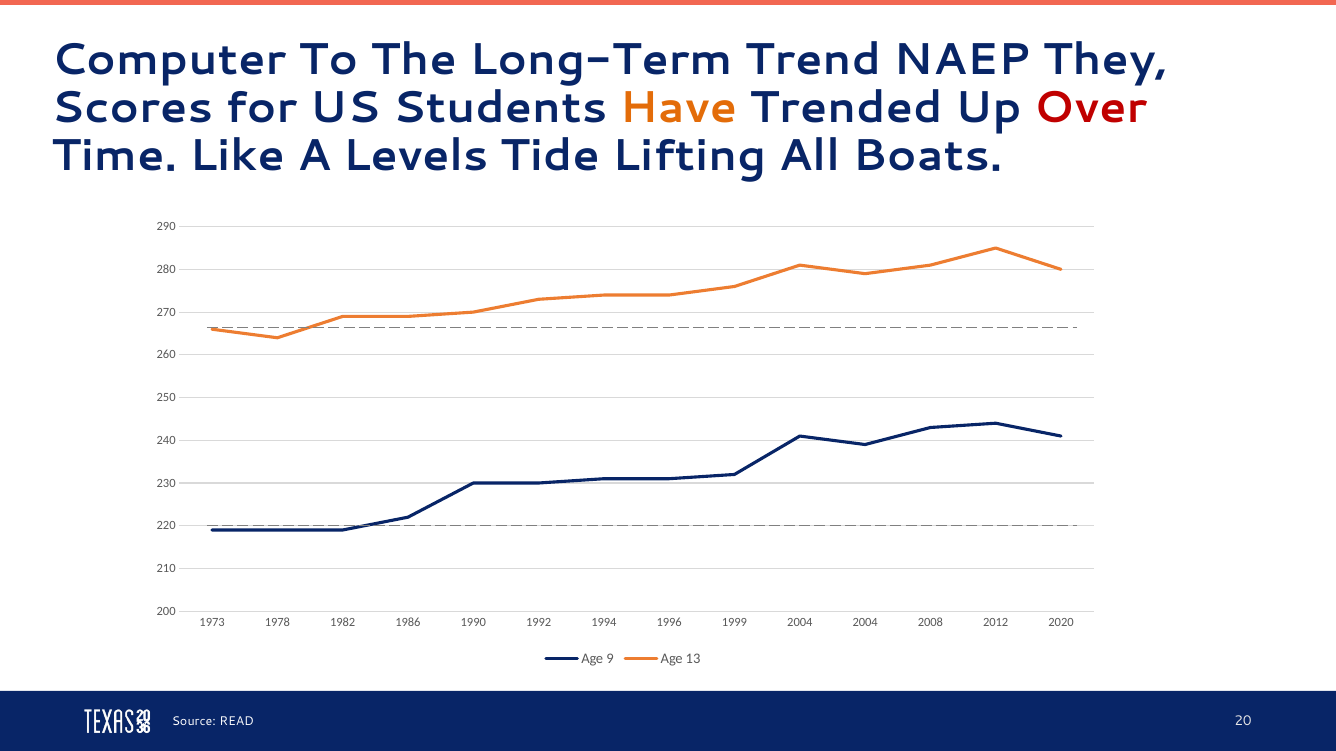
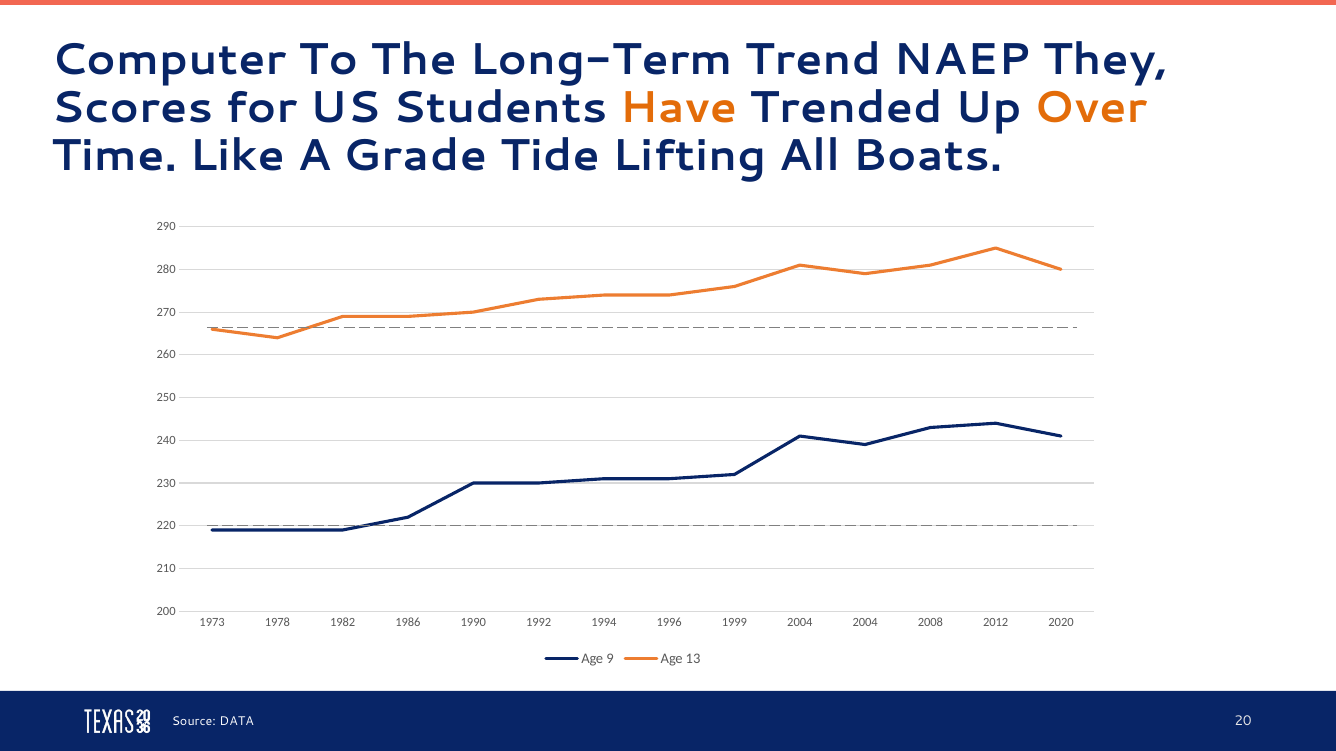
Over colour: red -> orange (1091, 108)
Levels: Levels -> Grade (415, 156)
READ: READ -> DATA (237, 722)
